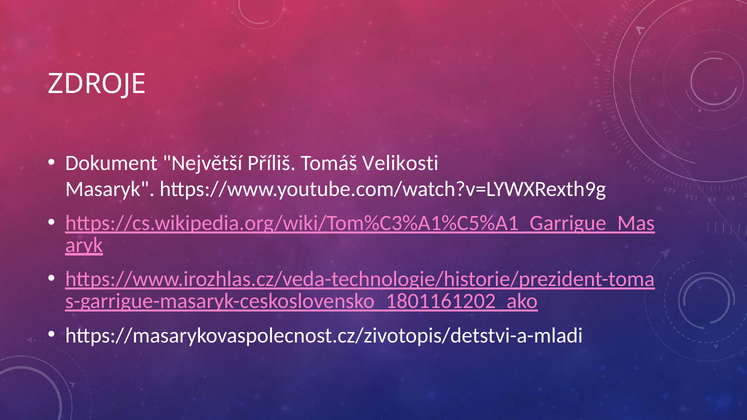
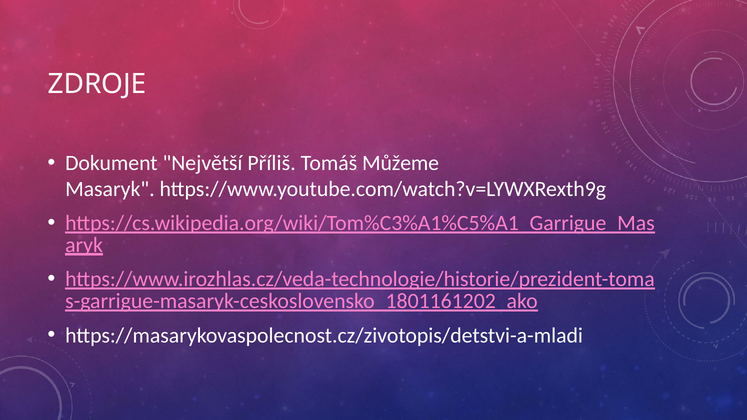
Velikosti: Velikosti -> Můžeme (401, 163)
